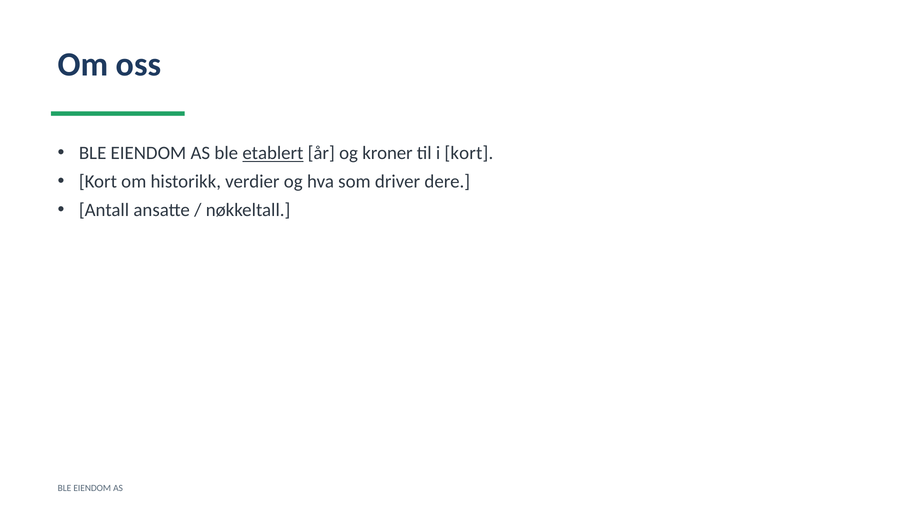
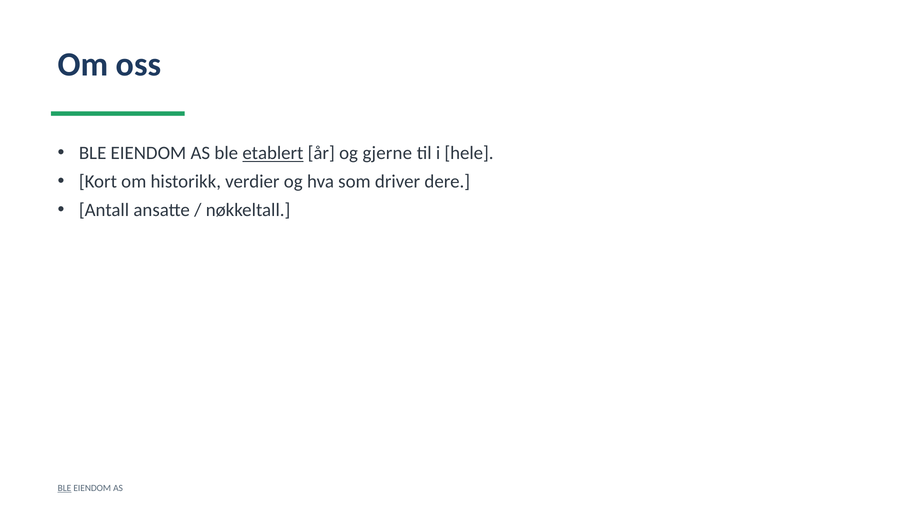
kroner: kroner -> gjerne (387, 153)
i kort: kort -> hele (469, 153)
BLE underline: none -> present (64, 489)
